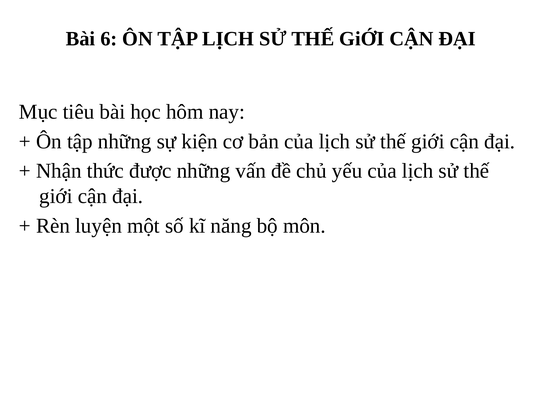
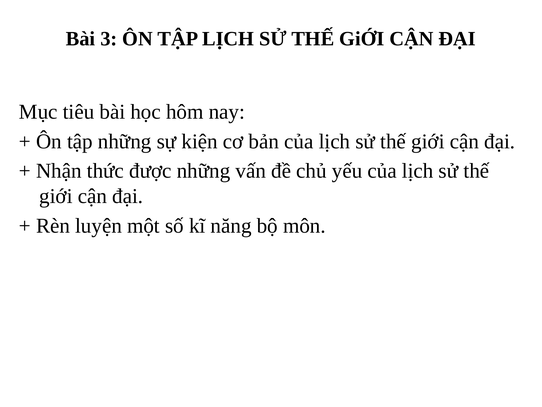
6: 6 -> 3 (109, 39)
